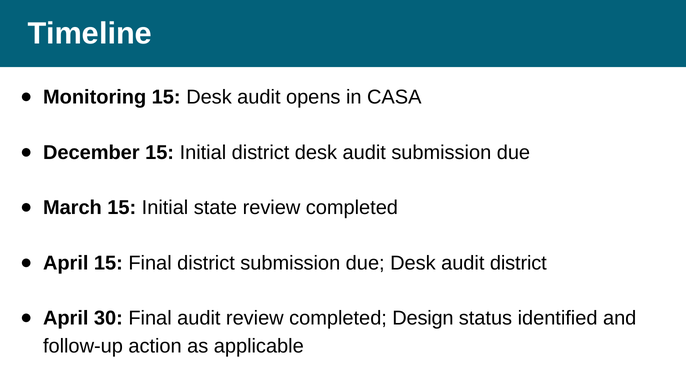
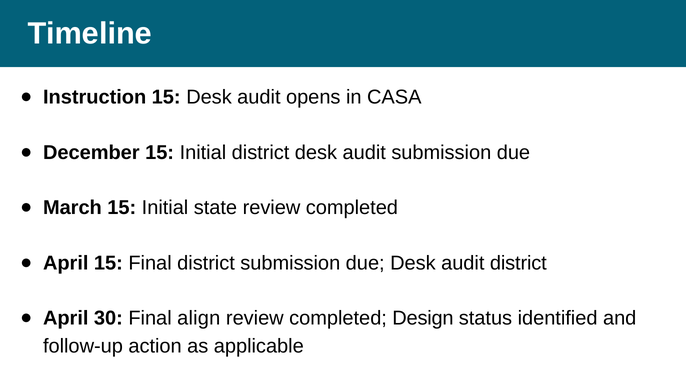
Monitoring: Monitoring -> Instruction (95, 97)
Final audit: audit -> align (199, 318)
